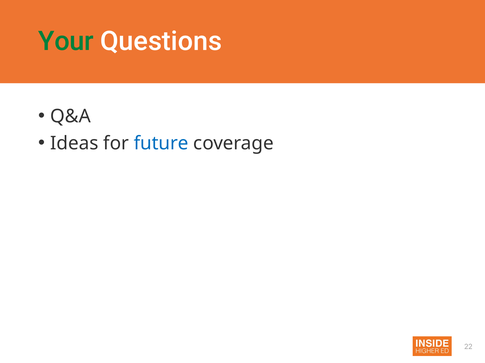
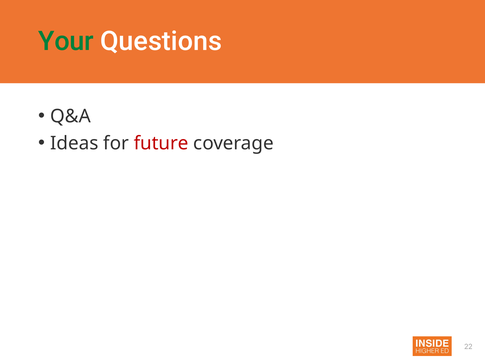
future colour: blue -> red (161, 143)
